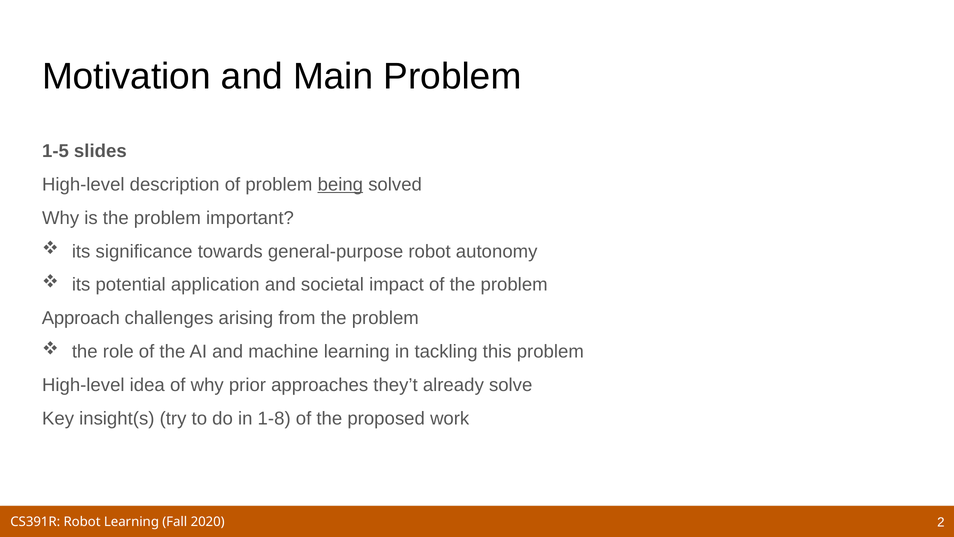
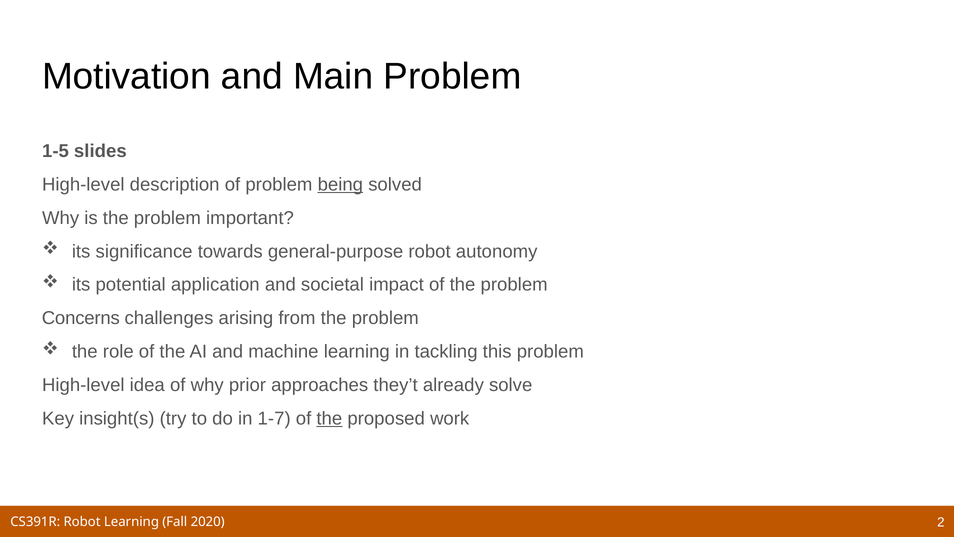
Approach: Approach -> Concerns (81, 318)
1-8: 1-8 -> 1-7 (274, 418)
the underline: none -> present (329, 418)
